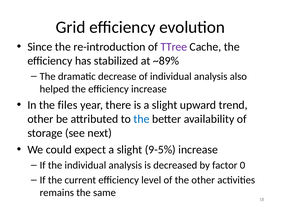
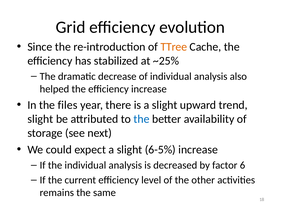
TTree colour: purple -> orange (174, 47)
~89%: ~89% -> ~25% (166, 61)
other: other -> slight (40, 119)
9-5%: 9-5% -> 6-5% (160, 149)
0: 0 -> 6 (242, 165)
